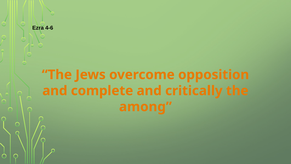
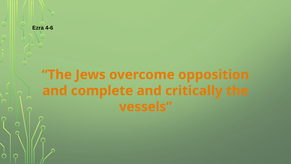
among: among -> vessels (146, 107)
